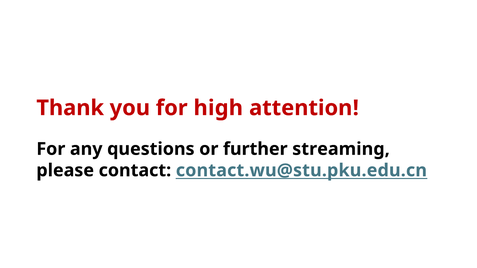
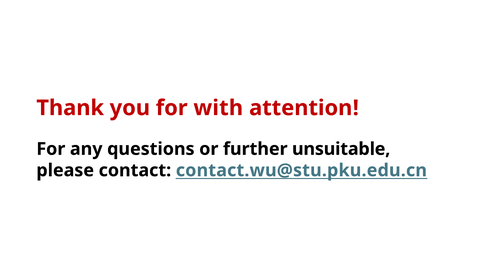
high: high -> with (218, 108)
streaming: streaming -> unsuitable (341, 149)
